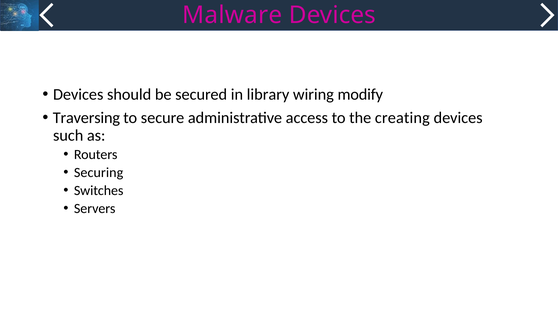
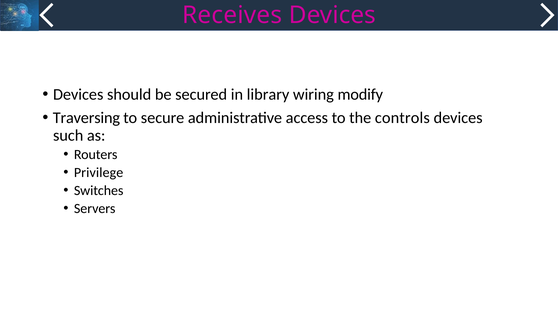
Malware: Malware -> Receives (232, 15)
creating: creating -> controls (402, 118)
Securing: Securing -> Privilege (99, 173)
